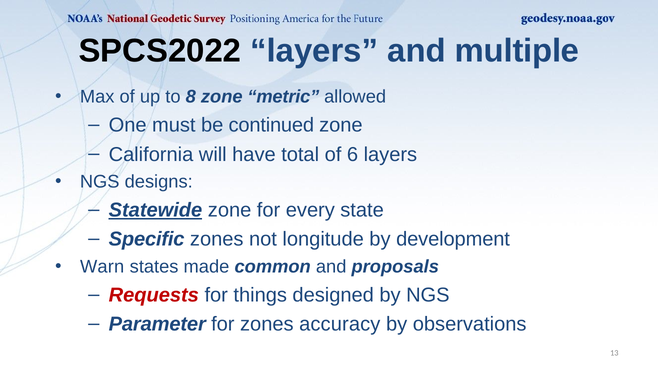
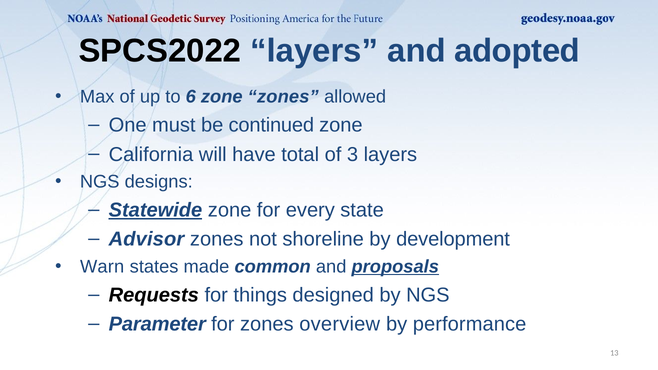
multiple: multiple -> adopted (517, 51)
8: 8 -> 6 (191, 97)
zone metric: metric -> zones (283, 97)
6: 6 -> 3 (353, 154)
Specific: Specific -> Advisor (146, 239)
longitude: longitude -> shoreline (323, 239)
proposals underline: none -> present (395, 267)
Requests colour: red -> black (154, 295)
accuracy: accuracy -> overview (340, 324)
observations: observations -> performance (470, 324)
